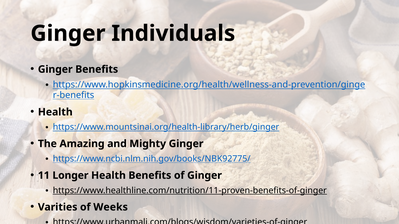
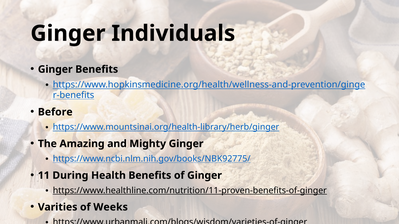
Health: Health -> Before (55, 112)
Longer: Longer -> During (70, 176)
